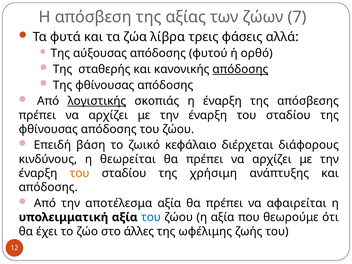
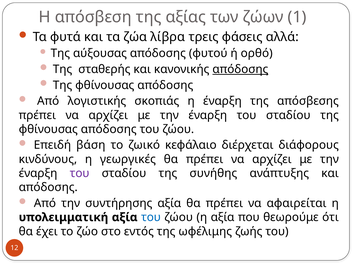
7: 7 -> 1 (297, 17)
λογιστικής underline: present -> none (97, 101)
θεωρείται: θεωρείται -> γεωργικές (128, 159)
του colour: orange -> purple (80, 173)
χρήσιμη: χρήσιμη -> συνήθης (213, 173)
αποτέλεσμα: αποτέλεσμα -> συντήρησης (119, 203)
άλλες: άλλες -> εντός (139, 231)
